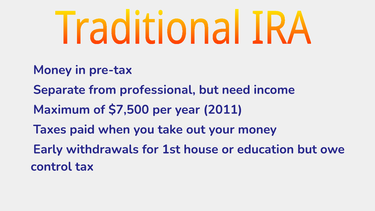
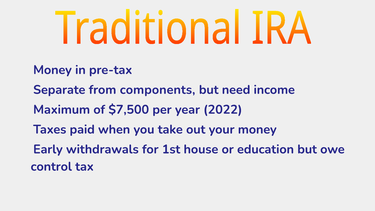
professional: professional -> components (158, 90)
2011: 2011 -> 2022 (223, 110)
